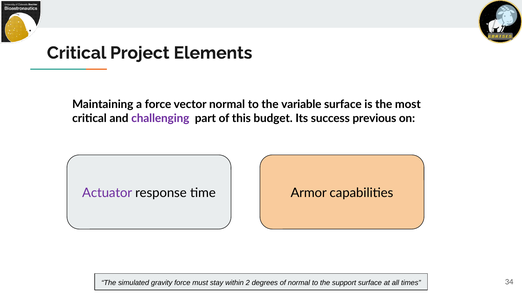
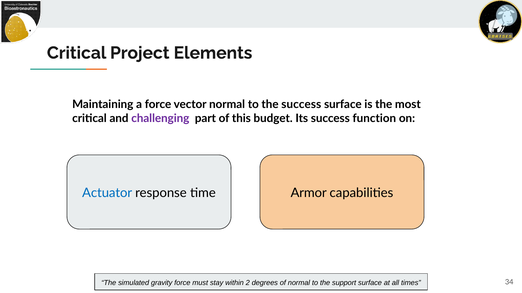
the variable: variable -> success (301, 105)
previous: previous -> function (374, 119)
Actuator colour: purple -> blue (107, 193)
